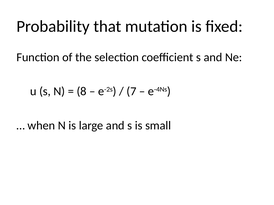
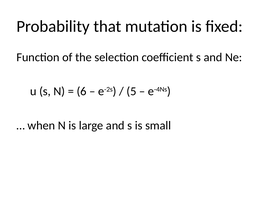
8: 8 -> 6 (82, 92)
7: 7 -> 5 (131, 92)
